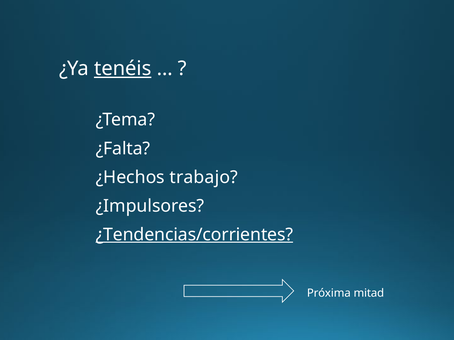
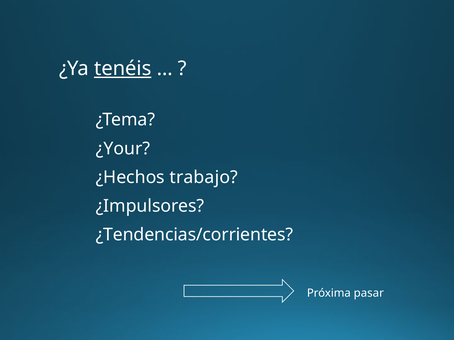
¿Falta: ¿Falta -> ¿Your (123, 149)
¿Tendencias/corrientes underline: present -> none (194, 235)
mitad: mitad -> pasar (369, 294)
